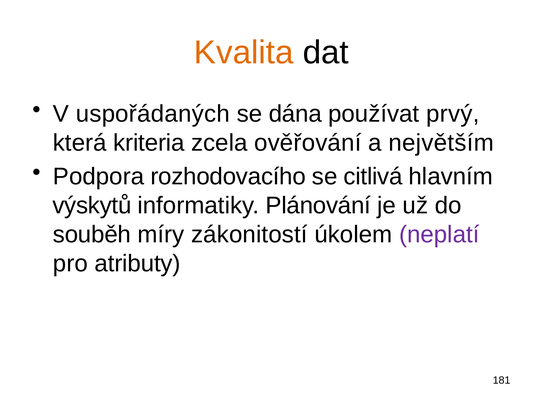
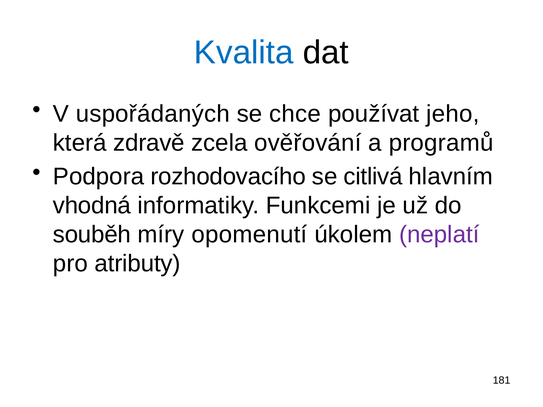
Kvalita colour: orange -> blue (244, 53)
dána: dána -> chce (295, 114)
prvý: prvý -> jeho (453, 114)
kriteria: kriteria -> zdravě (149, 143)
největším: největším -> programů (441, 143)
výskytů: výskytů -> vhodná (92, 206)
Plánování: Plánování -> Funkcemi (318, 206)
zákonitostí: zákonitostí -> opomenutí (249, 235)
